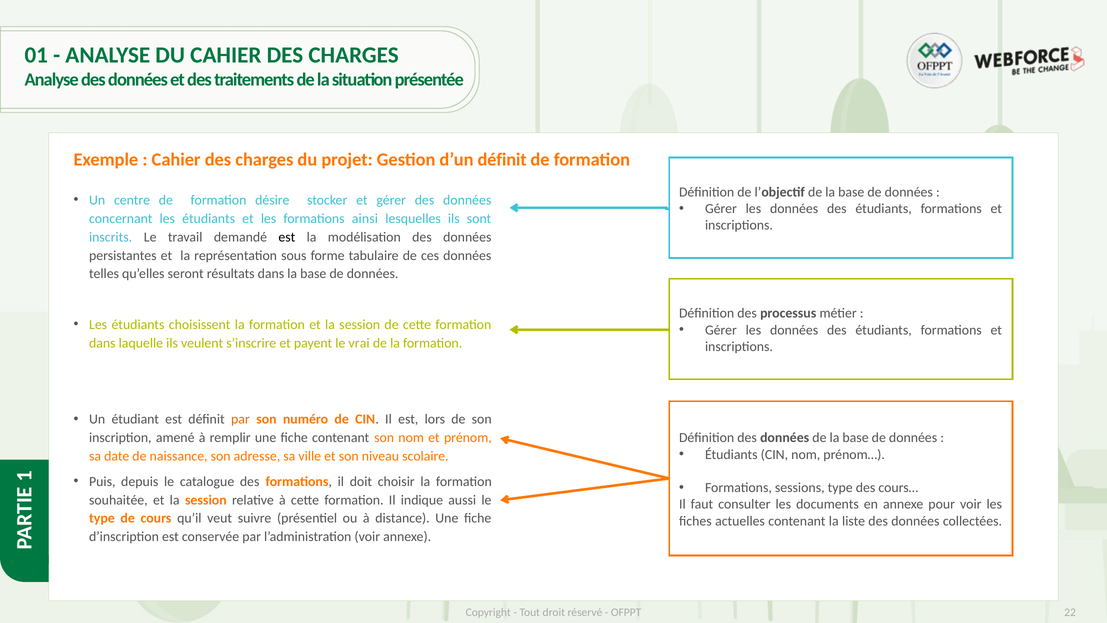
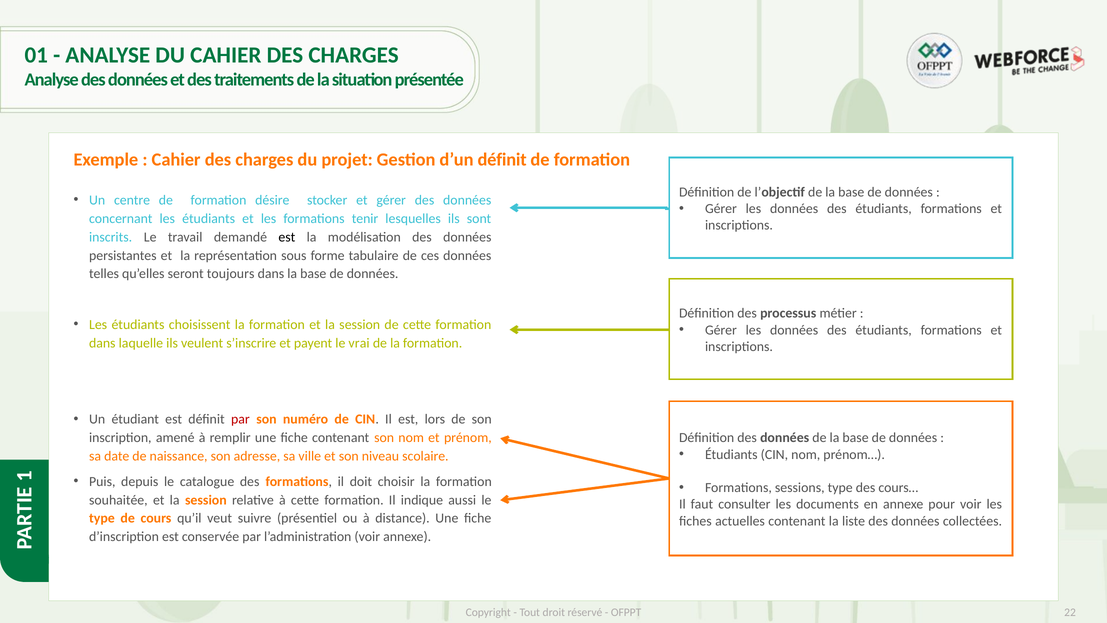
ainsi: ainsi -> tenir (365, 218)
résultats: résultats -> toujours (231, 274)
par colour: orange -> red (240, 419)
